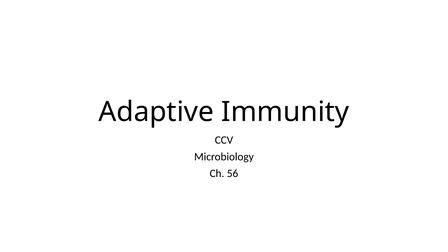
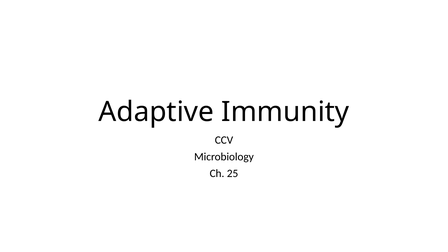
56: 56 -> 25 (233, 174)
